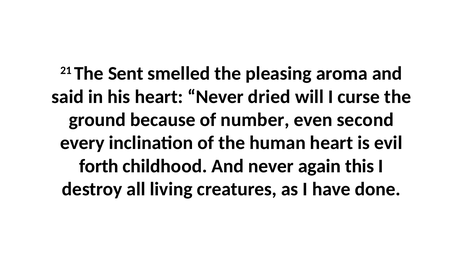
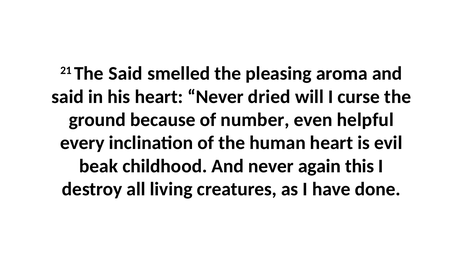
The Sent: Sent -> Said (126, 74)
second: second -> helpful (365, 120)
forth: forth -> beak (99, 166)
